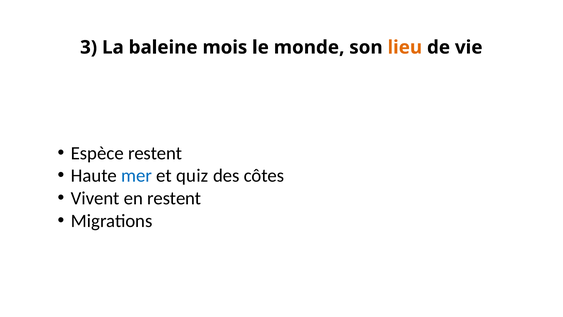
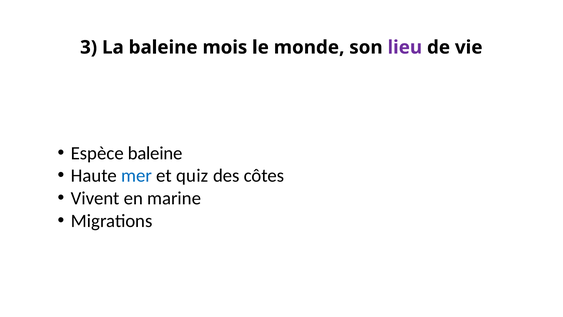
lieu colour: orange -> purple (405, 47)
Espèce restent: restent -> baleine (155, 153)
en restent: restent -> marine (174, 198)
